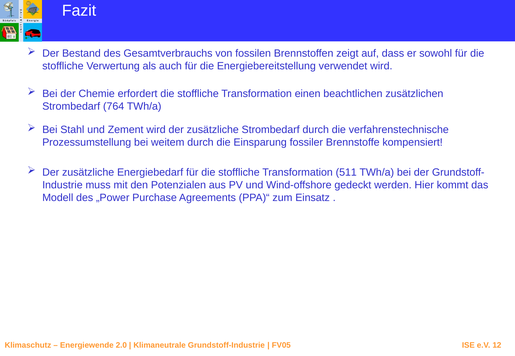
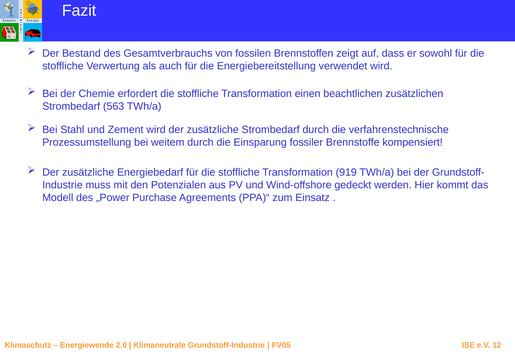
764: 764 -> 563 (114, 106)
511: 511 -> 919 (346, 172)
